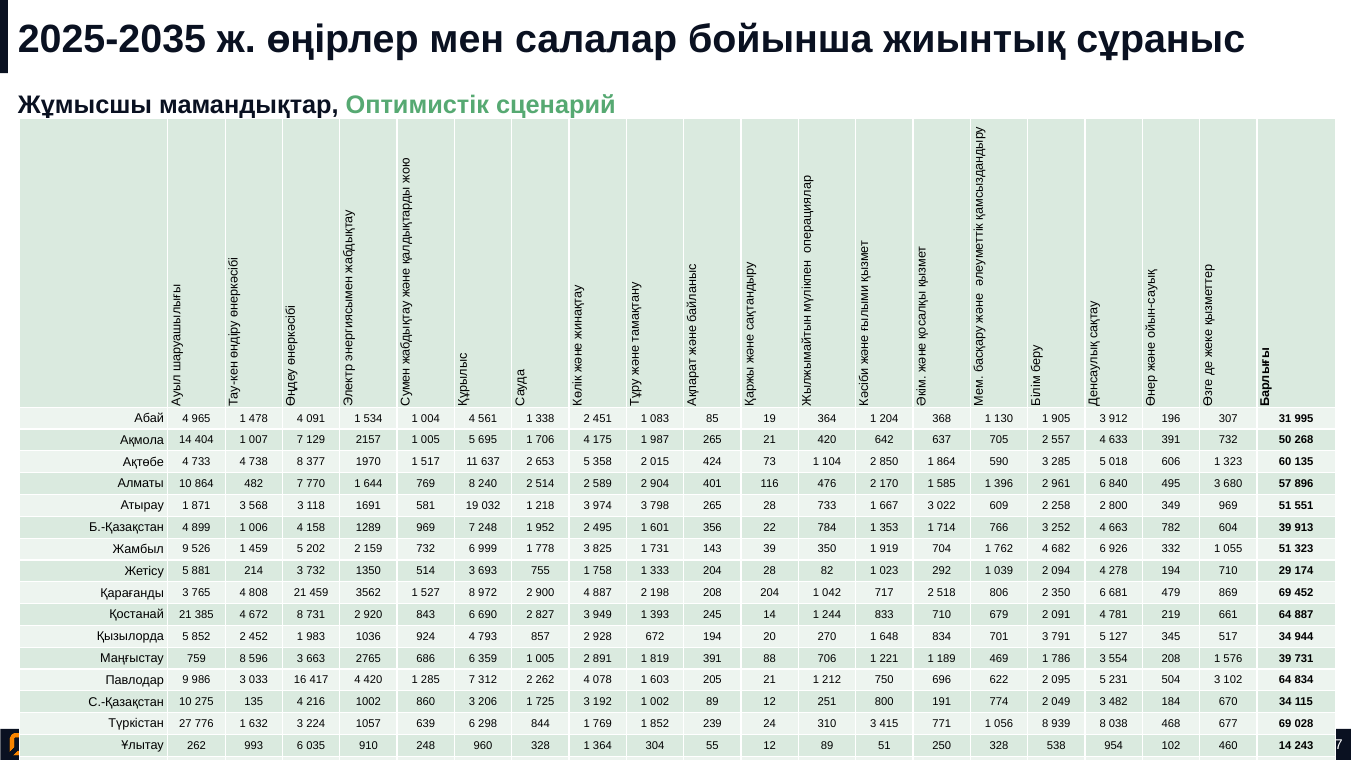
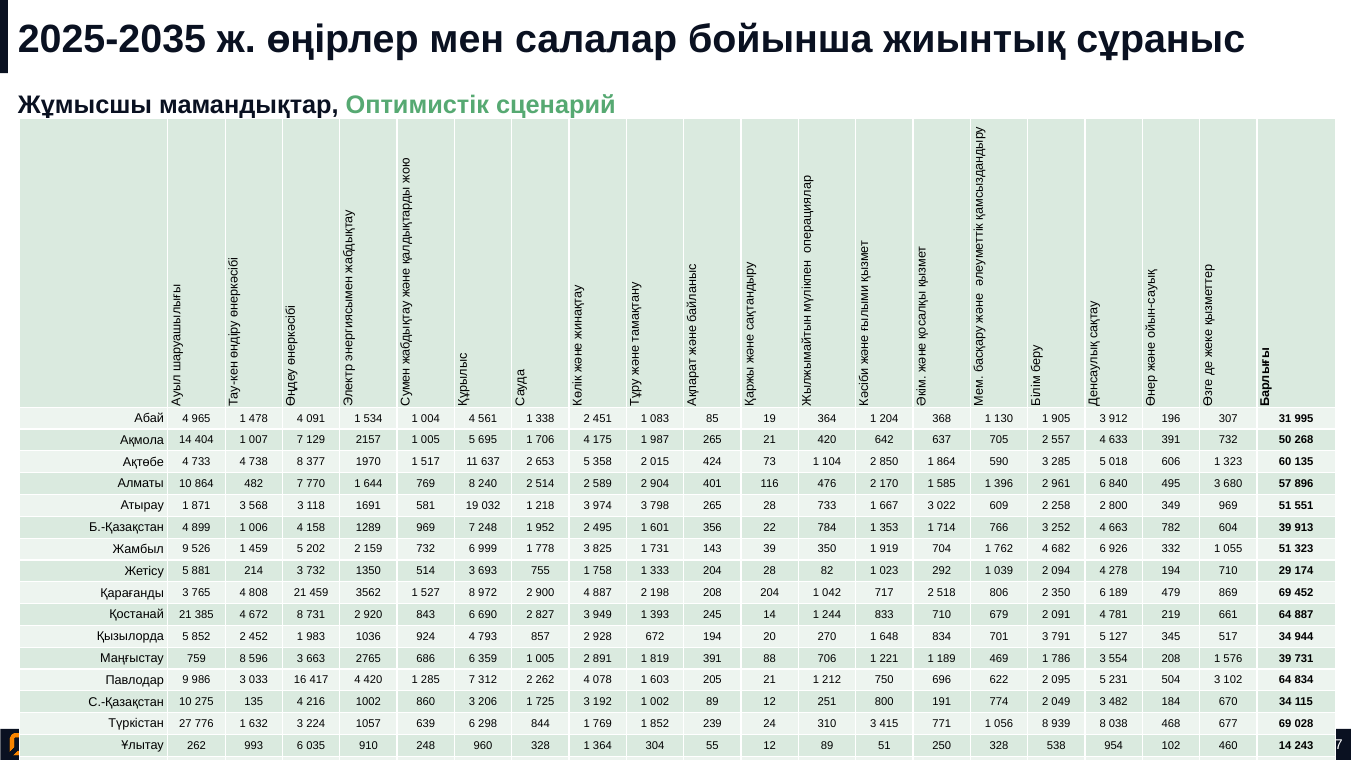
6 681: 681 -> 189 (1118, 593)
